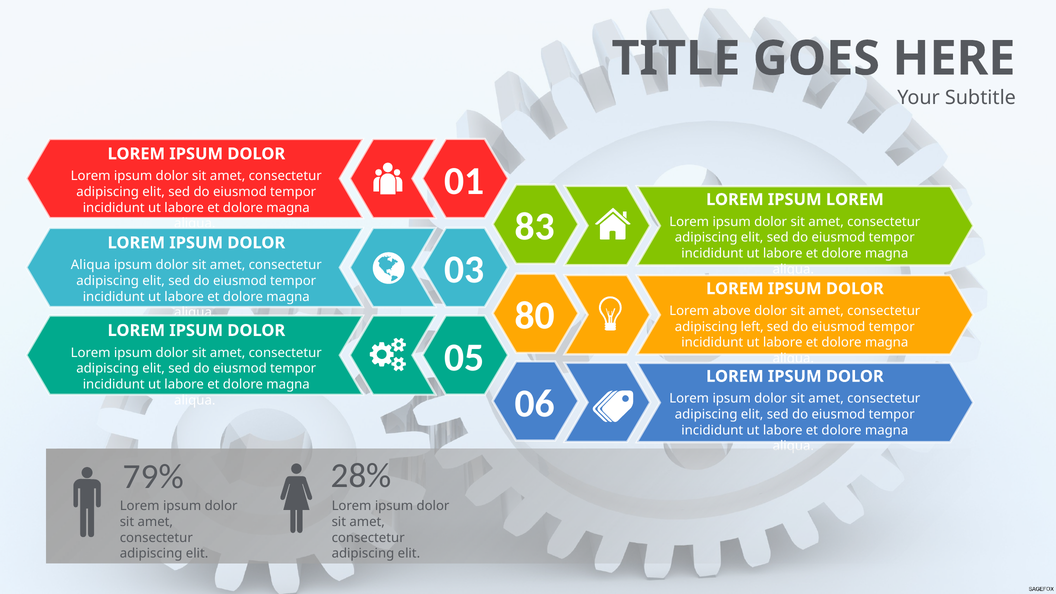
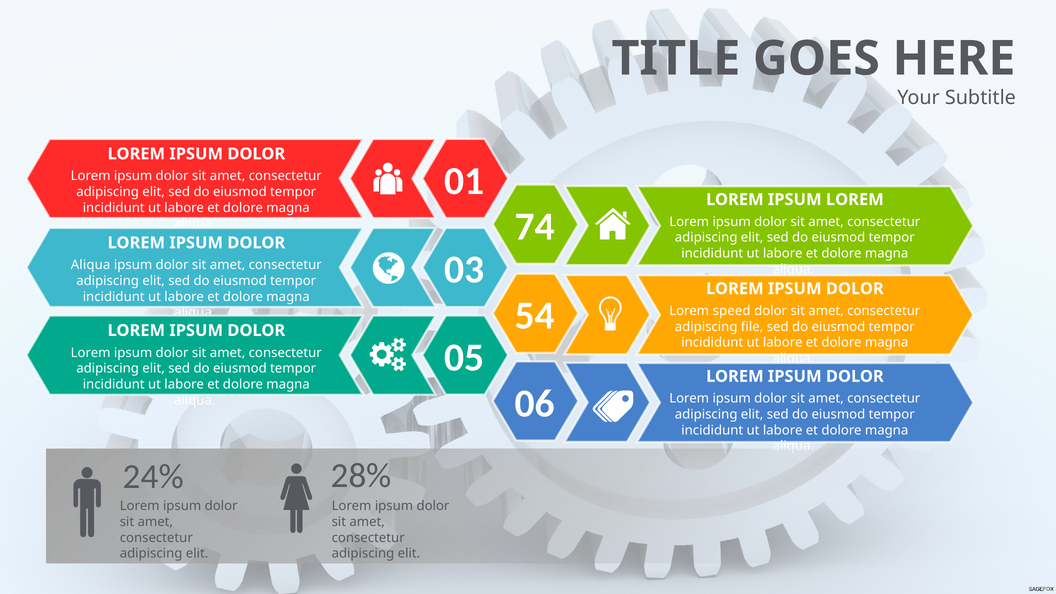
83: 83 -> 74 (535, 227)
above: above -> speed (732, 311)
80: 80 -> 54 (535, 316)
left: left -> file (752, 327)
79%: 79% -> 24% (153, 476)
